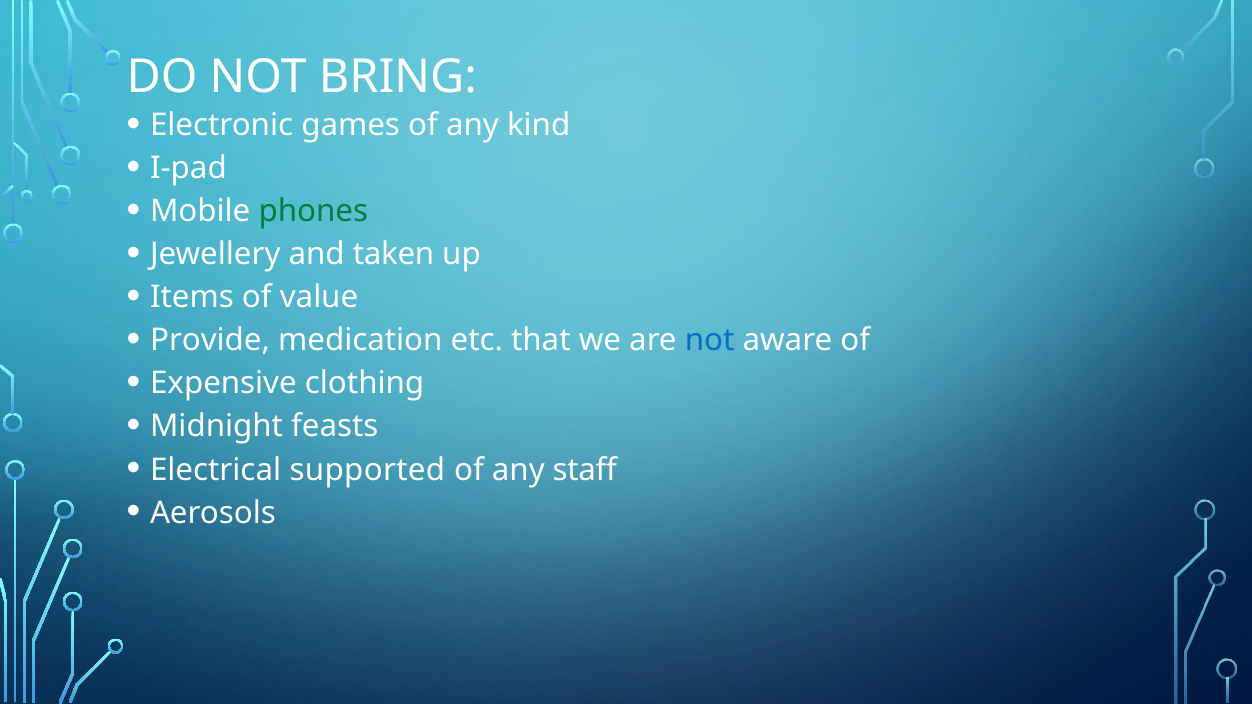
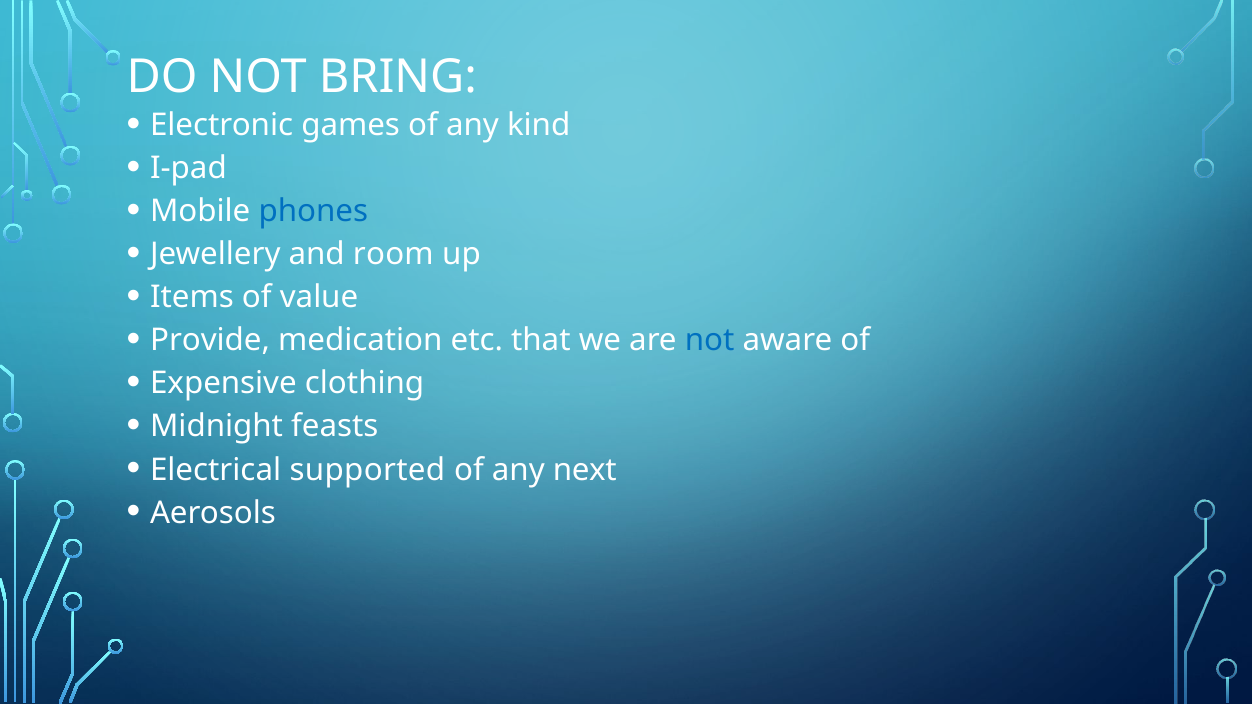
phones colour: green -> blue (313, 211)
taken: taken -> room (393, 254)
staff: staff -> next (585, 470)
